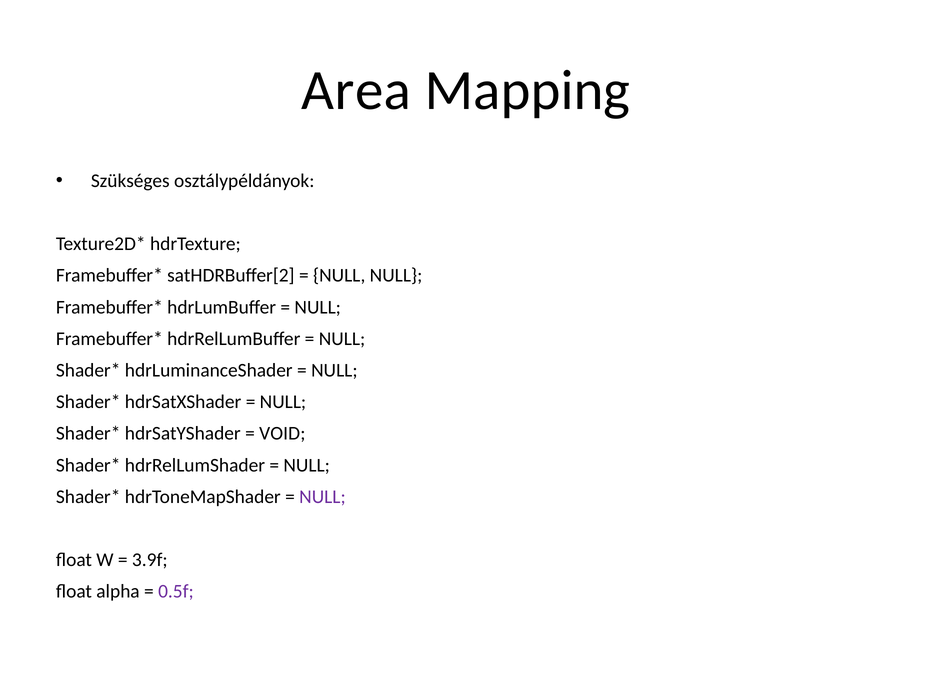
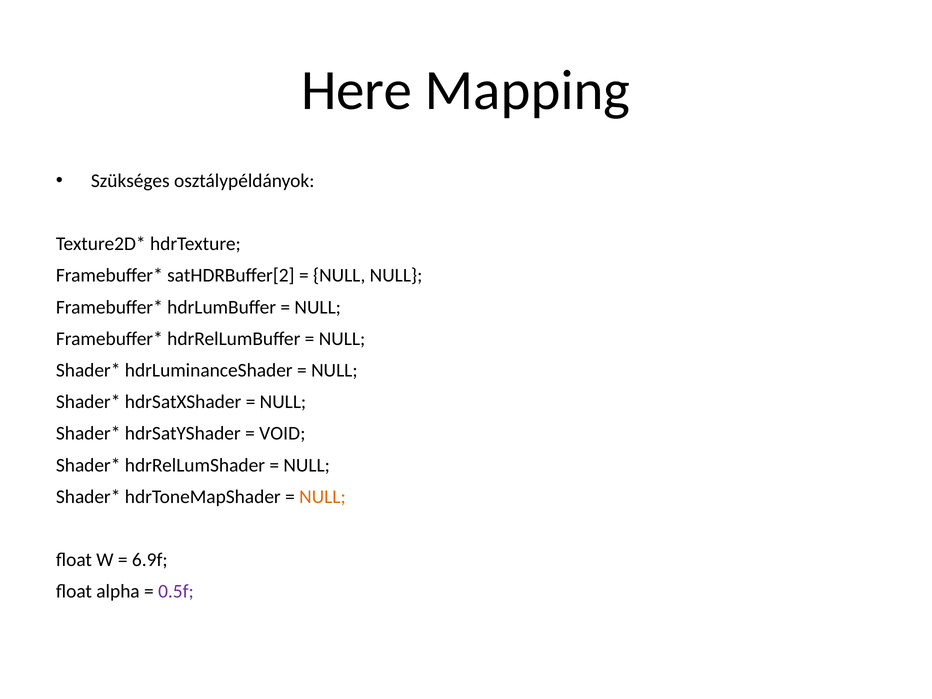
Area: Area -> Here (357, 90)
NULL colour: purple -> orange (322, 497)
3.9f: 3.9f -> 6.9f (150, 560)
